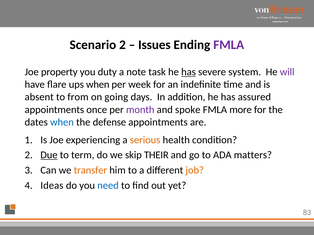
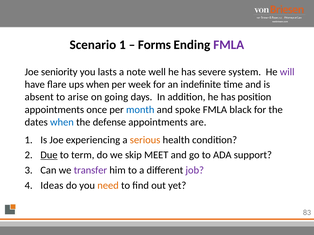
Scenario 2: 2 -> 1 (122, 45)
Issues: Issues -> Forms (154, 45)
property: property -> seniority (59, 72)
duty: duty -> lasts (107, 72)
task: task -> well (157, 72)
has underline: present -> none (189, 72)
from: from -> arise (78, 97)
assured: assured -> position (254, 97)
month colour: purple -> blue (140, 110)
more: more -> black (241, 110)
THEIR: THEIR -> MEET (156, 155)
matters: matters -> support (253, 155)
transfer colour: orange -> purple (90, 171)
job colour: orange -> purple (195, 171)
need colour: blue -> orange (108, 186)
